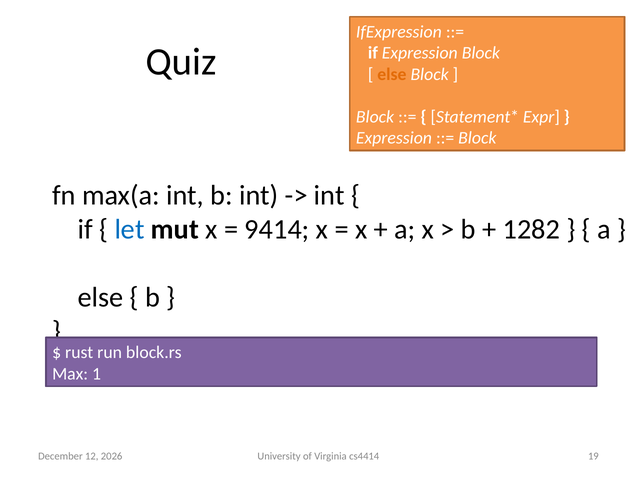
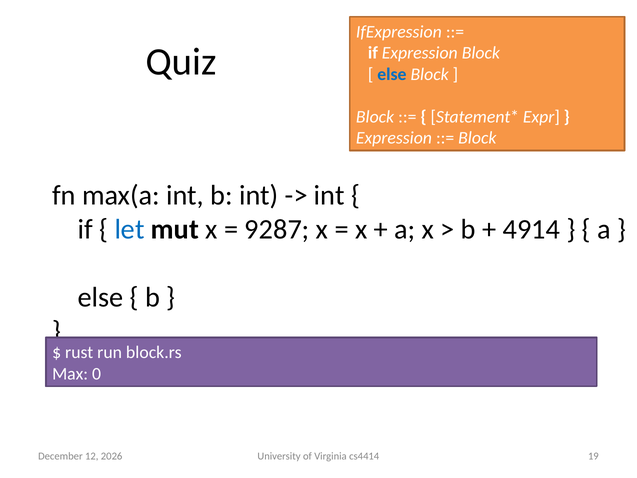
else colour: orange -> blue (392, 74)
9414: 9414 -> 9287 (277, 229)
1282: 1282 -> 4914 (531, 229)
1: 1 -> 0 (96, 374)
